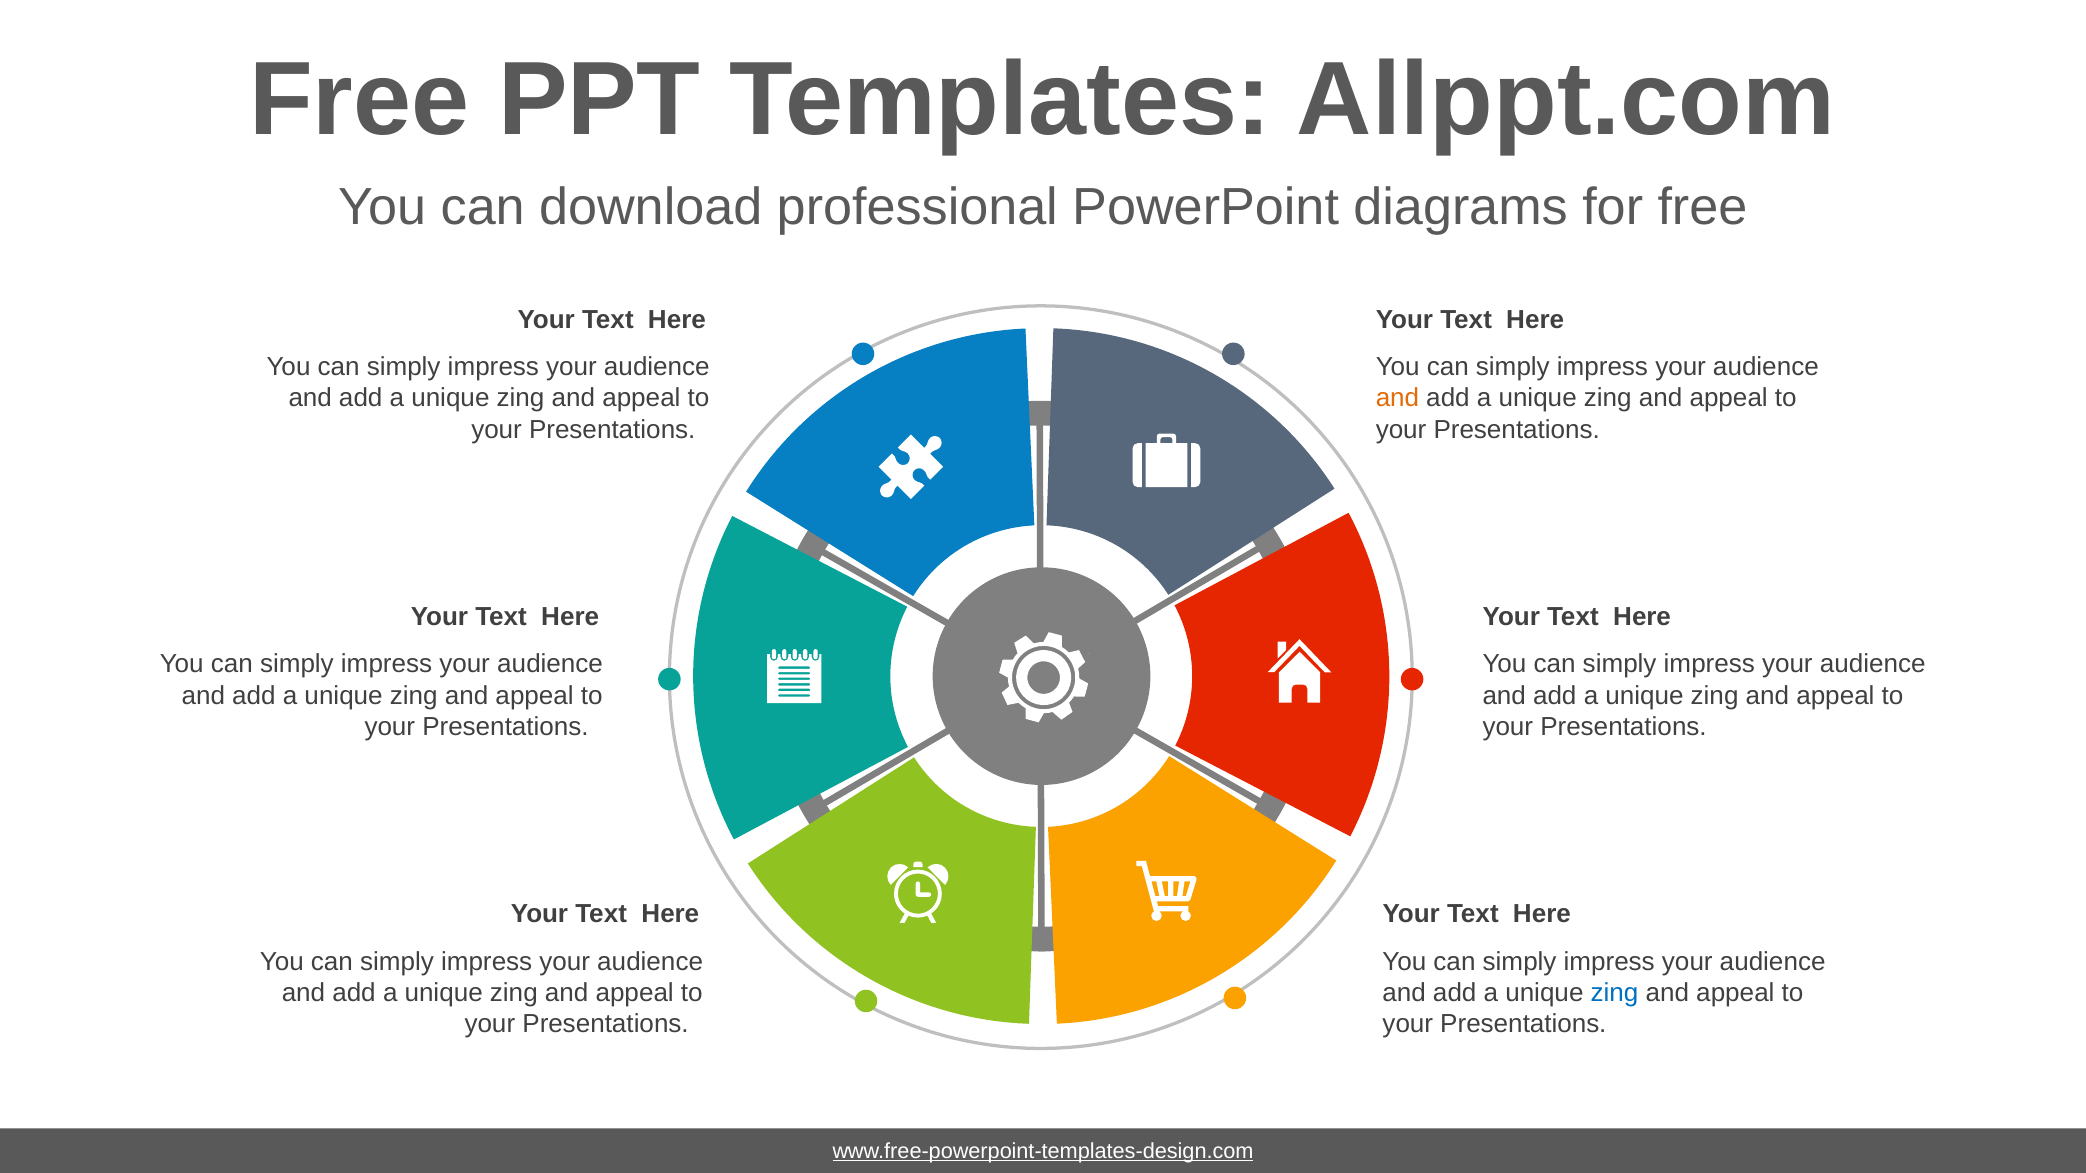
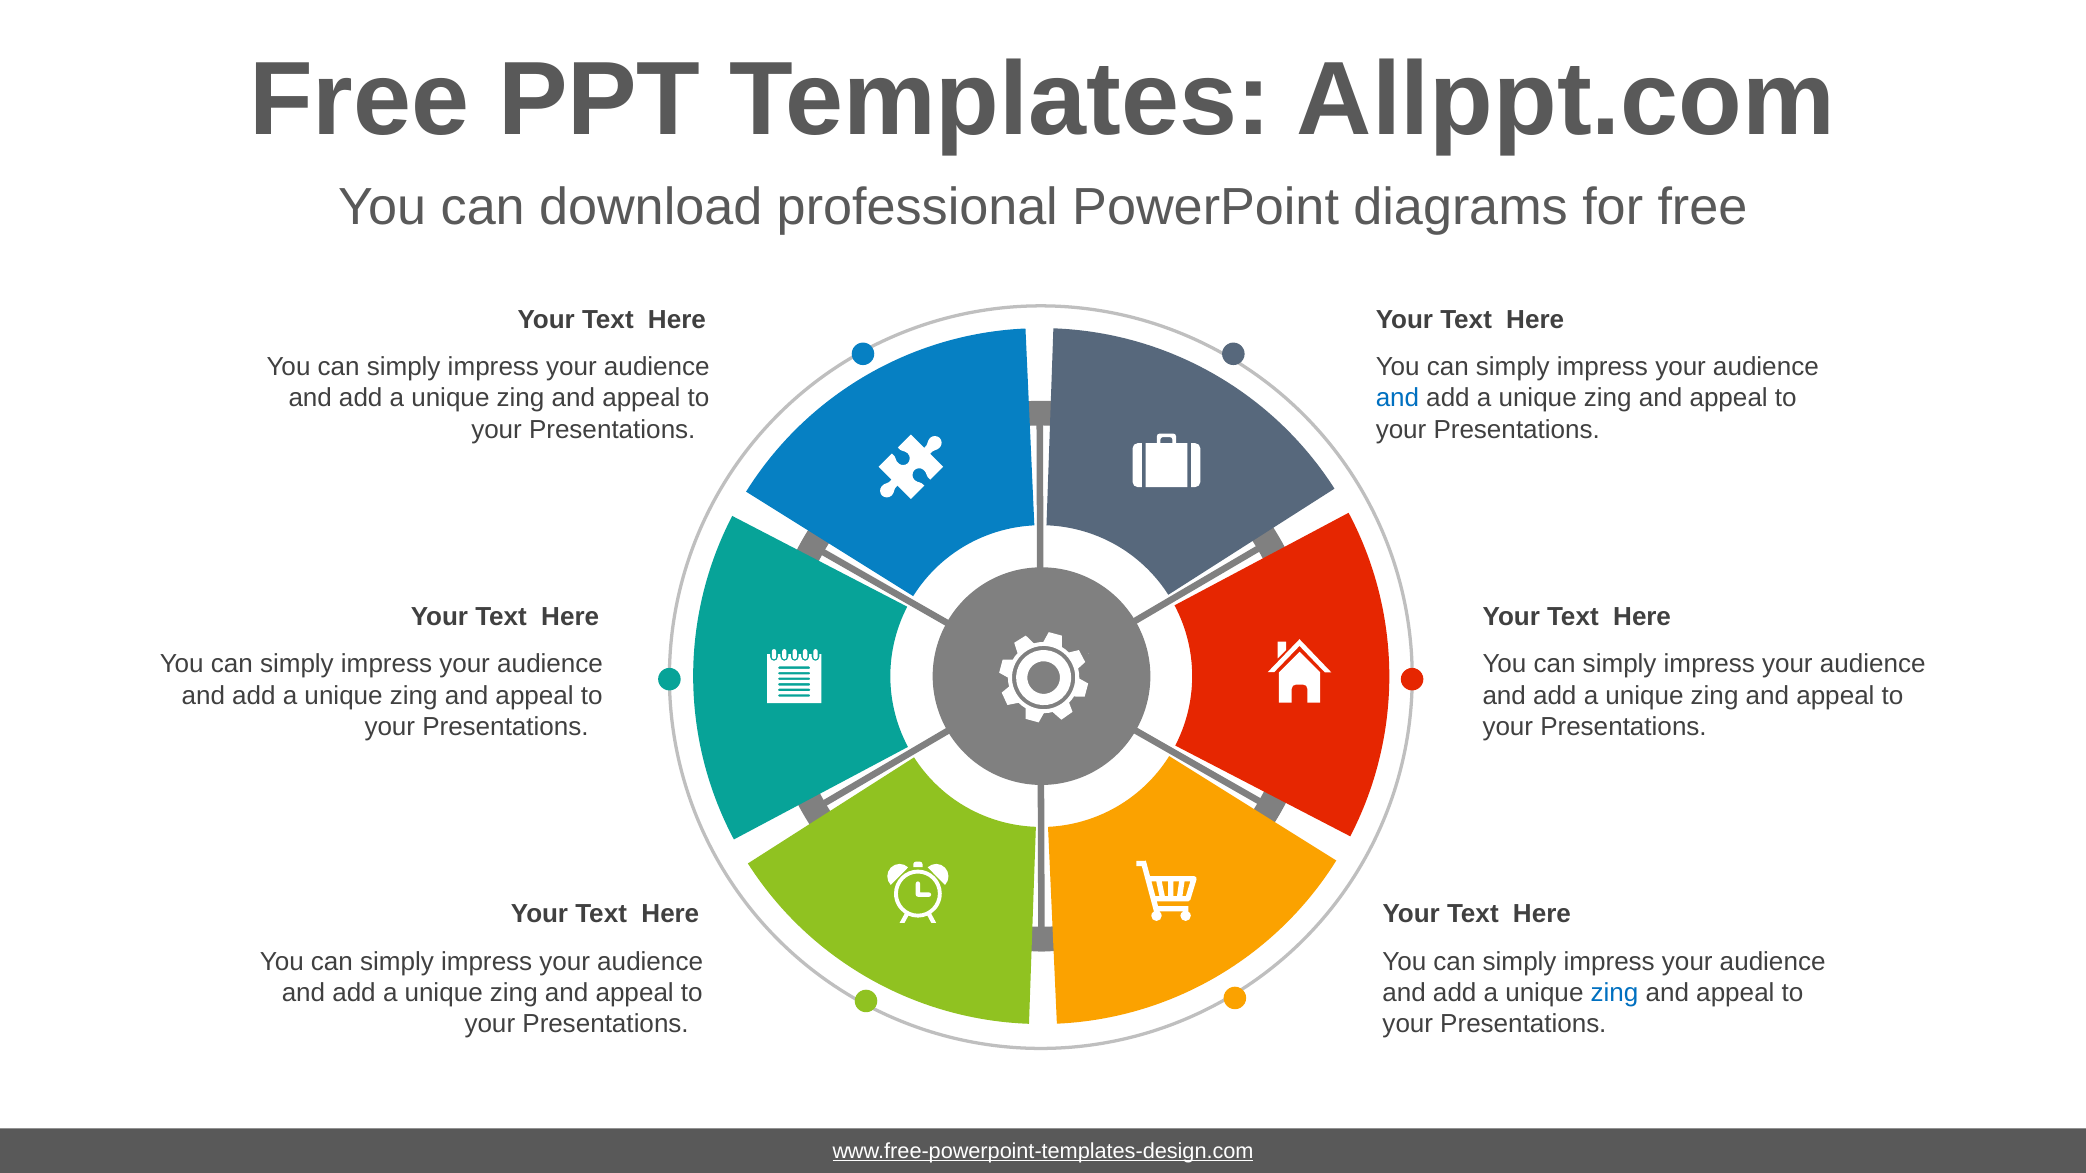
and colour: orange -> blue (1397, 398)
